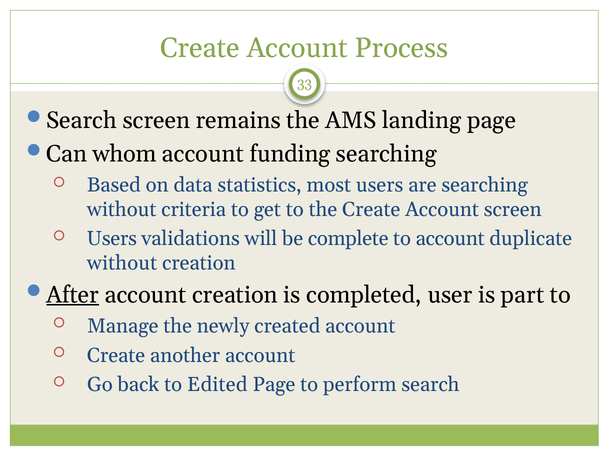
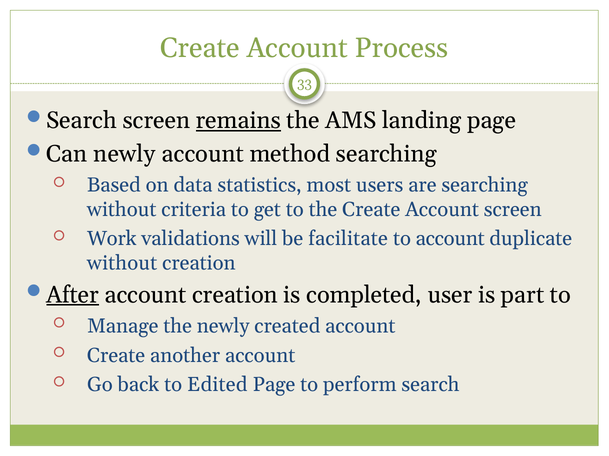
remains underline: none -> present (238, 121)
Can whom: whom -> newly (124, 154)
funding: funding -> method (290, 154)
Users: Users -> Work (112, 239)
complete: complete -> facilitate (348, 239)
